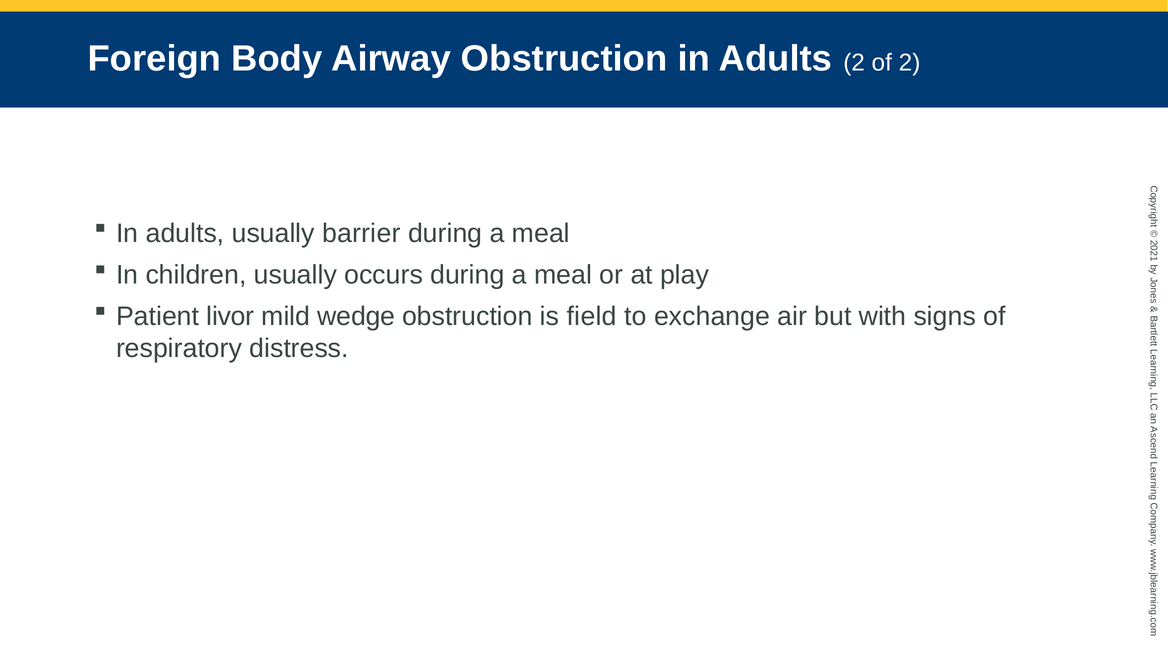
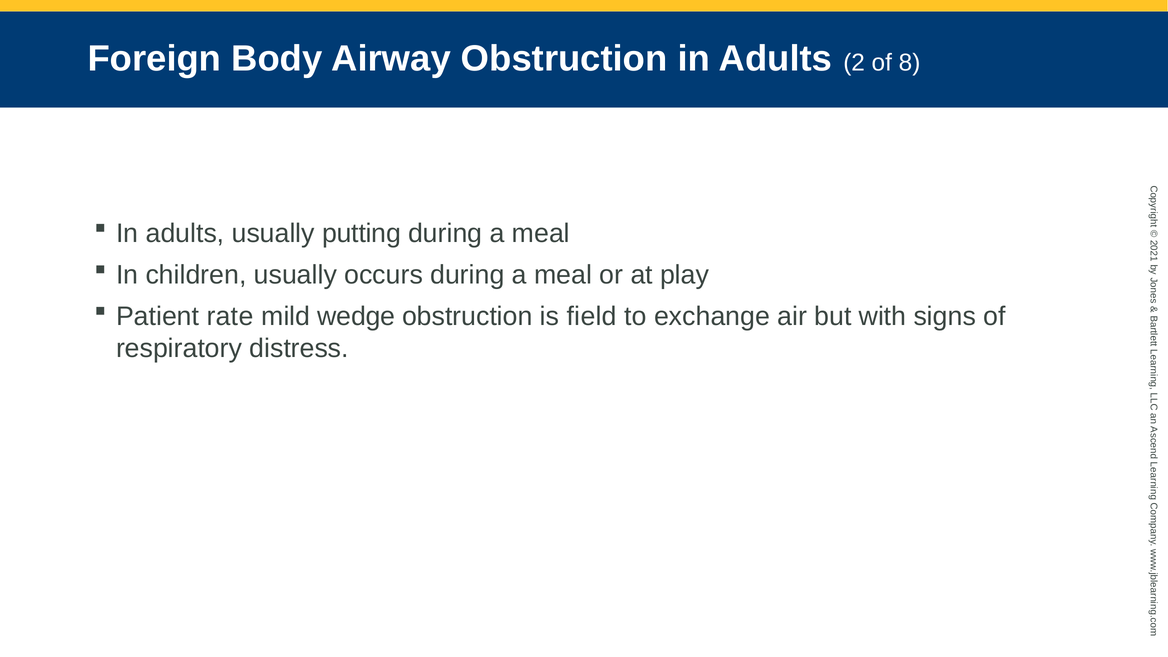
of 2: 2 -> 8 (910, 63)
barrier: barrier -> putting (361, 233)
livor: livor -> rate (230, 316)
